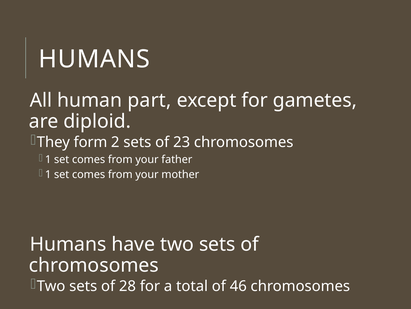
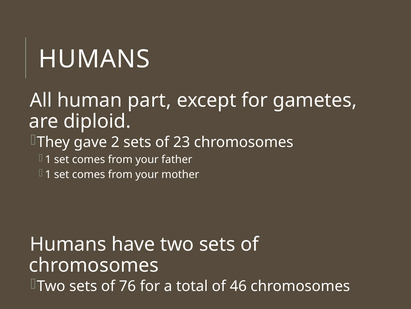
form: form -> gave (90, 142)
28: 28 -> 76 (127, 286)
